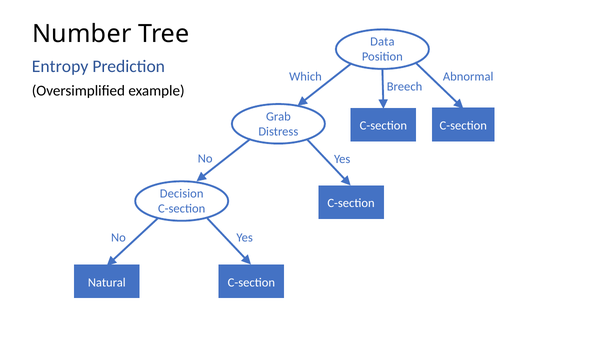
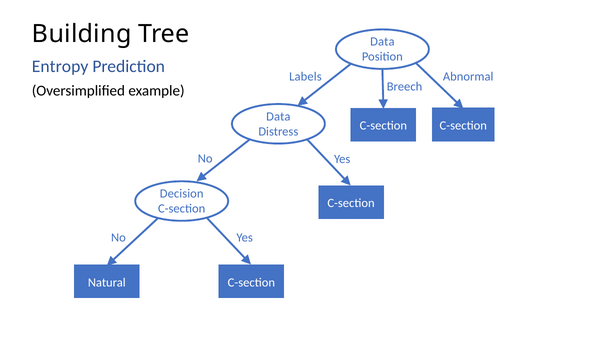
Number: Number -> Building (82, 34)
Which: Which -> Labels (305, 77)
Grab: Grab -> Data (278, 116)
